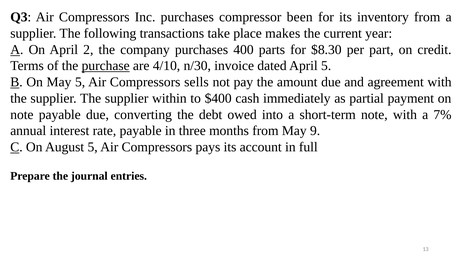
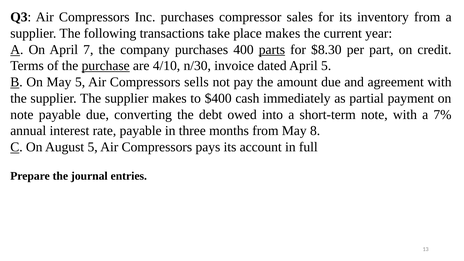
been: been -> sales (300, 17)
2: 2 -> 7 (88, 50)
parts underline: none -> present (272, 50)
supplier within: within -> makes (169, 98)
9: 9 -> 8 (315, 131)
